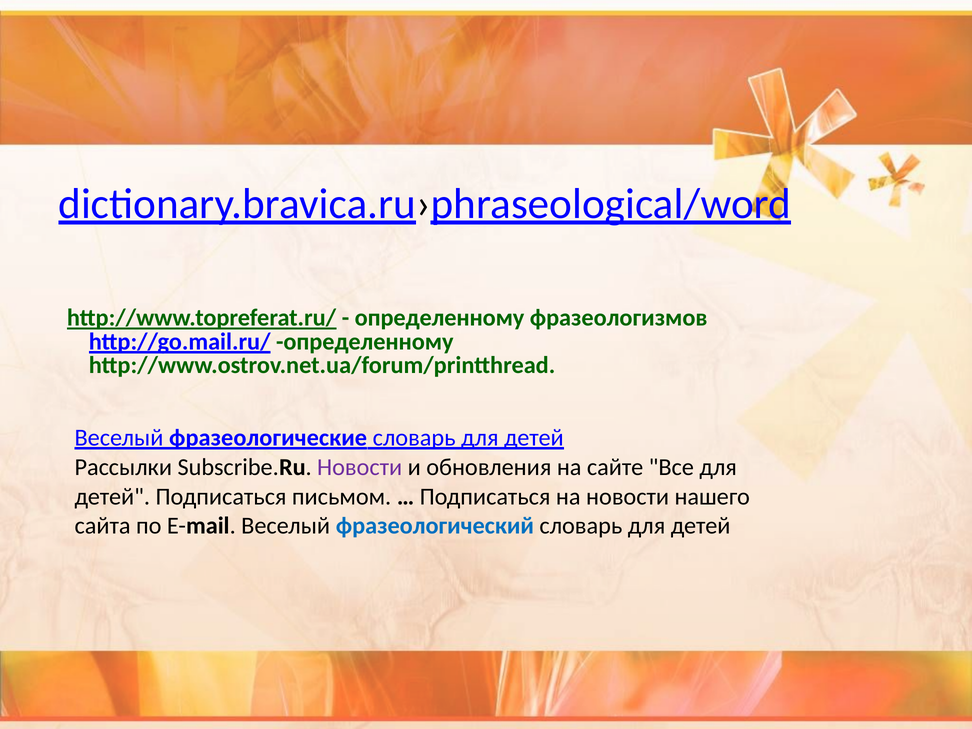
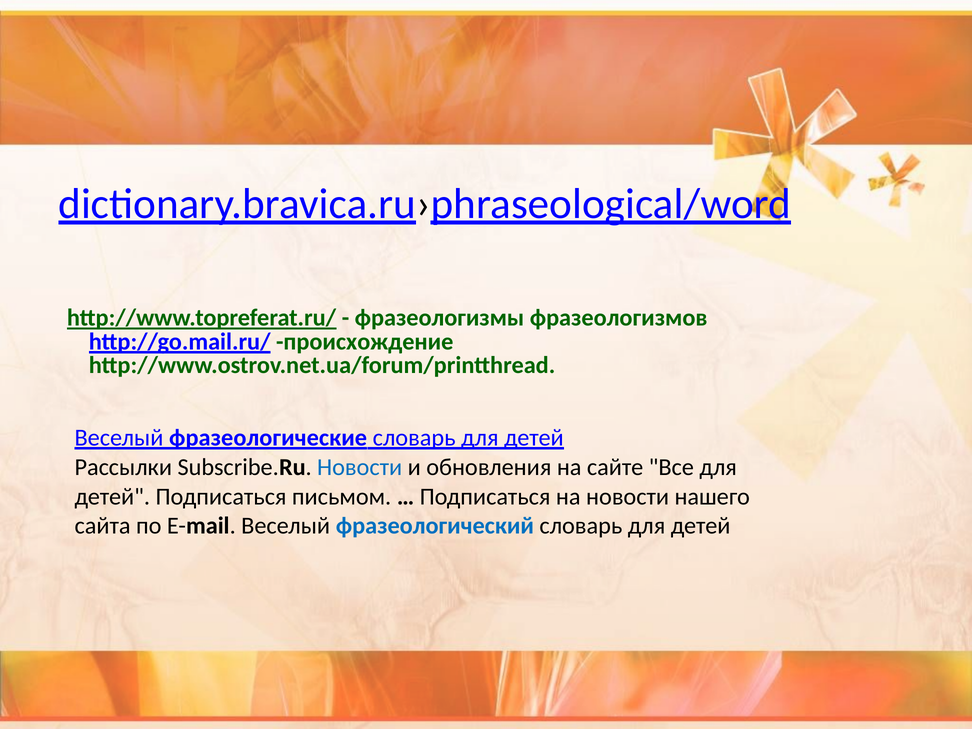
определенному: определенному -> фразеологизмы (439, 318)
http://go.mail.ru/ определенному: определенному -> происхождение (365, 342)
Новости colour: purple -> blue (360, 467)
